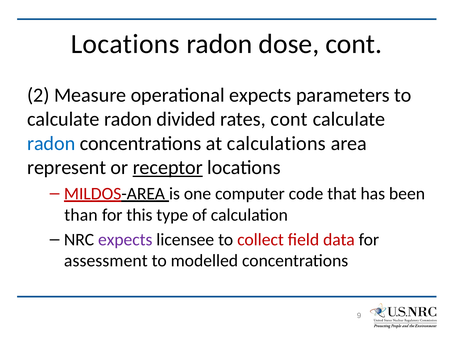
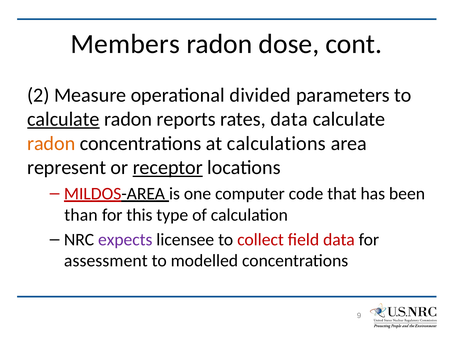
Locations: Locations -> Members (125, 44)
operational expects: expects -> divided (260, 95)
calculate underline: none -> present (63, 119)
divided: divided -> reports (186, 119)
rates cont: cont -> data (289, 119)
radon colour: blue -> orange (51, 143)
